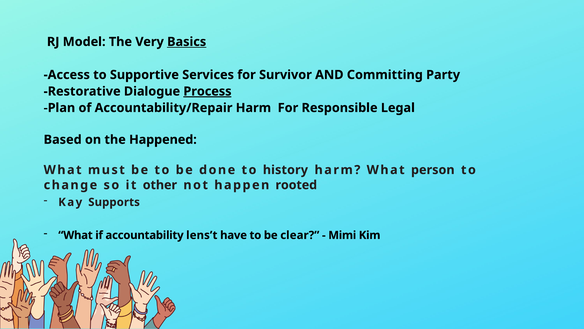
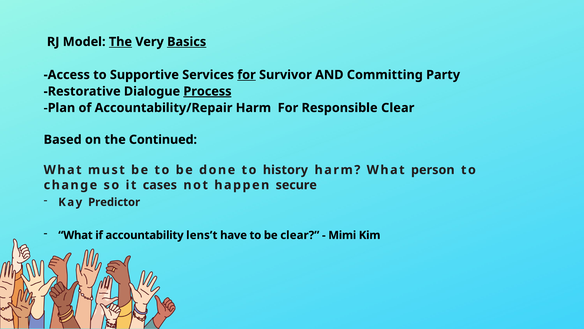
The underline: none -> present (120, 42)
for underline: none -> present (247, 75)
Responsible Legal: Legal -> Clear (398, 108)
Happened: Happened -> Continued (163, 139)
other: other -> cases (160, 185)
rooted: rooted -> secure (296, 185)
Supports: Supports -> Predictor (114, 202)
